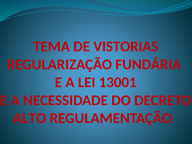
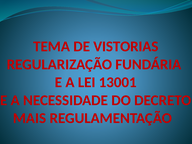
ALTO: ALTO -> MAIS (30, 118)
